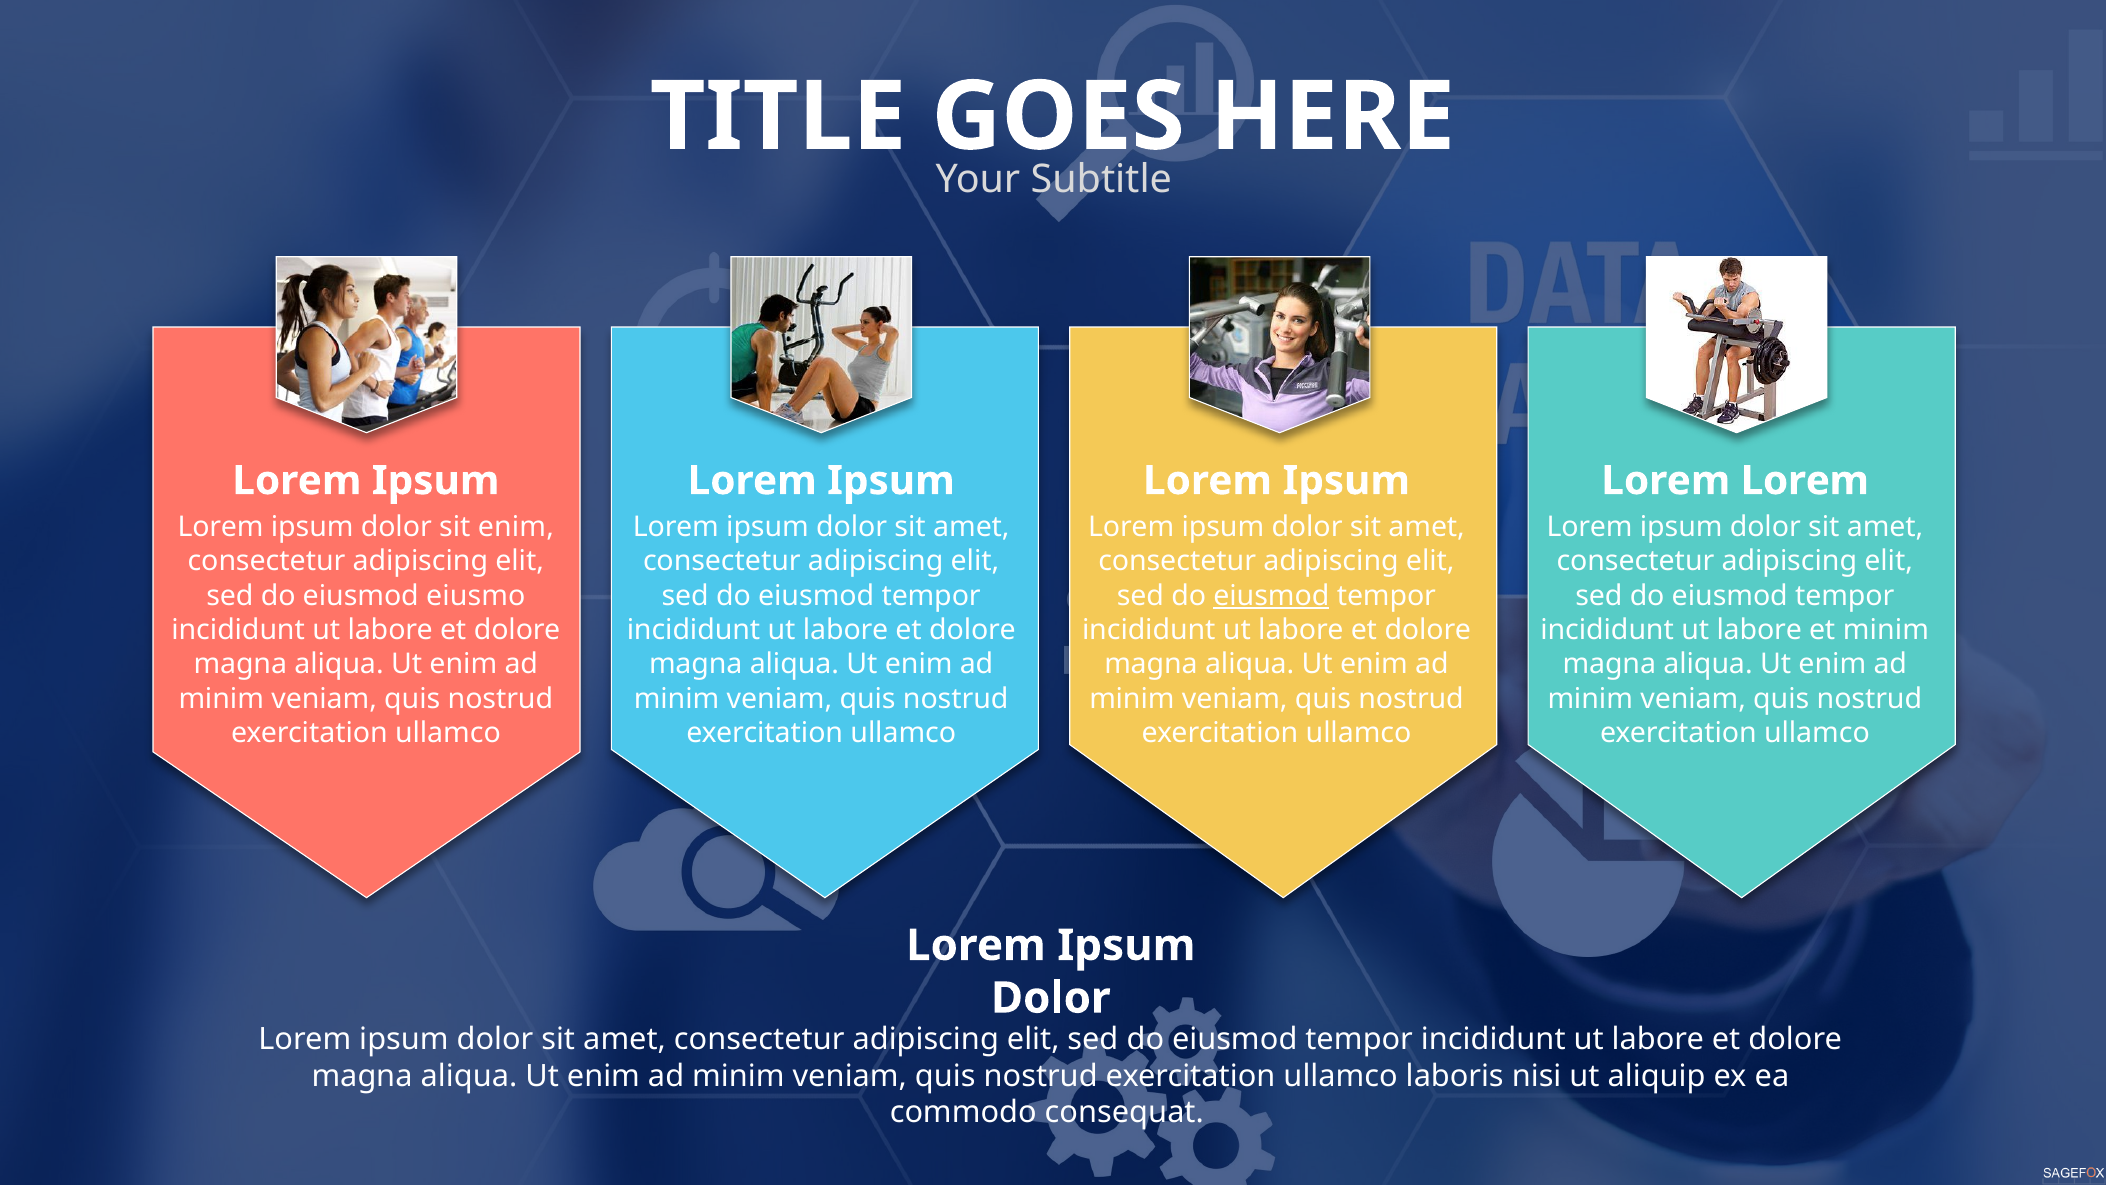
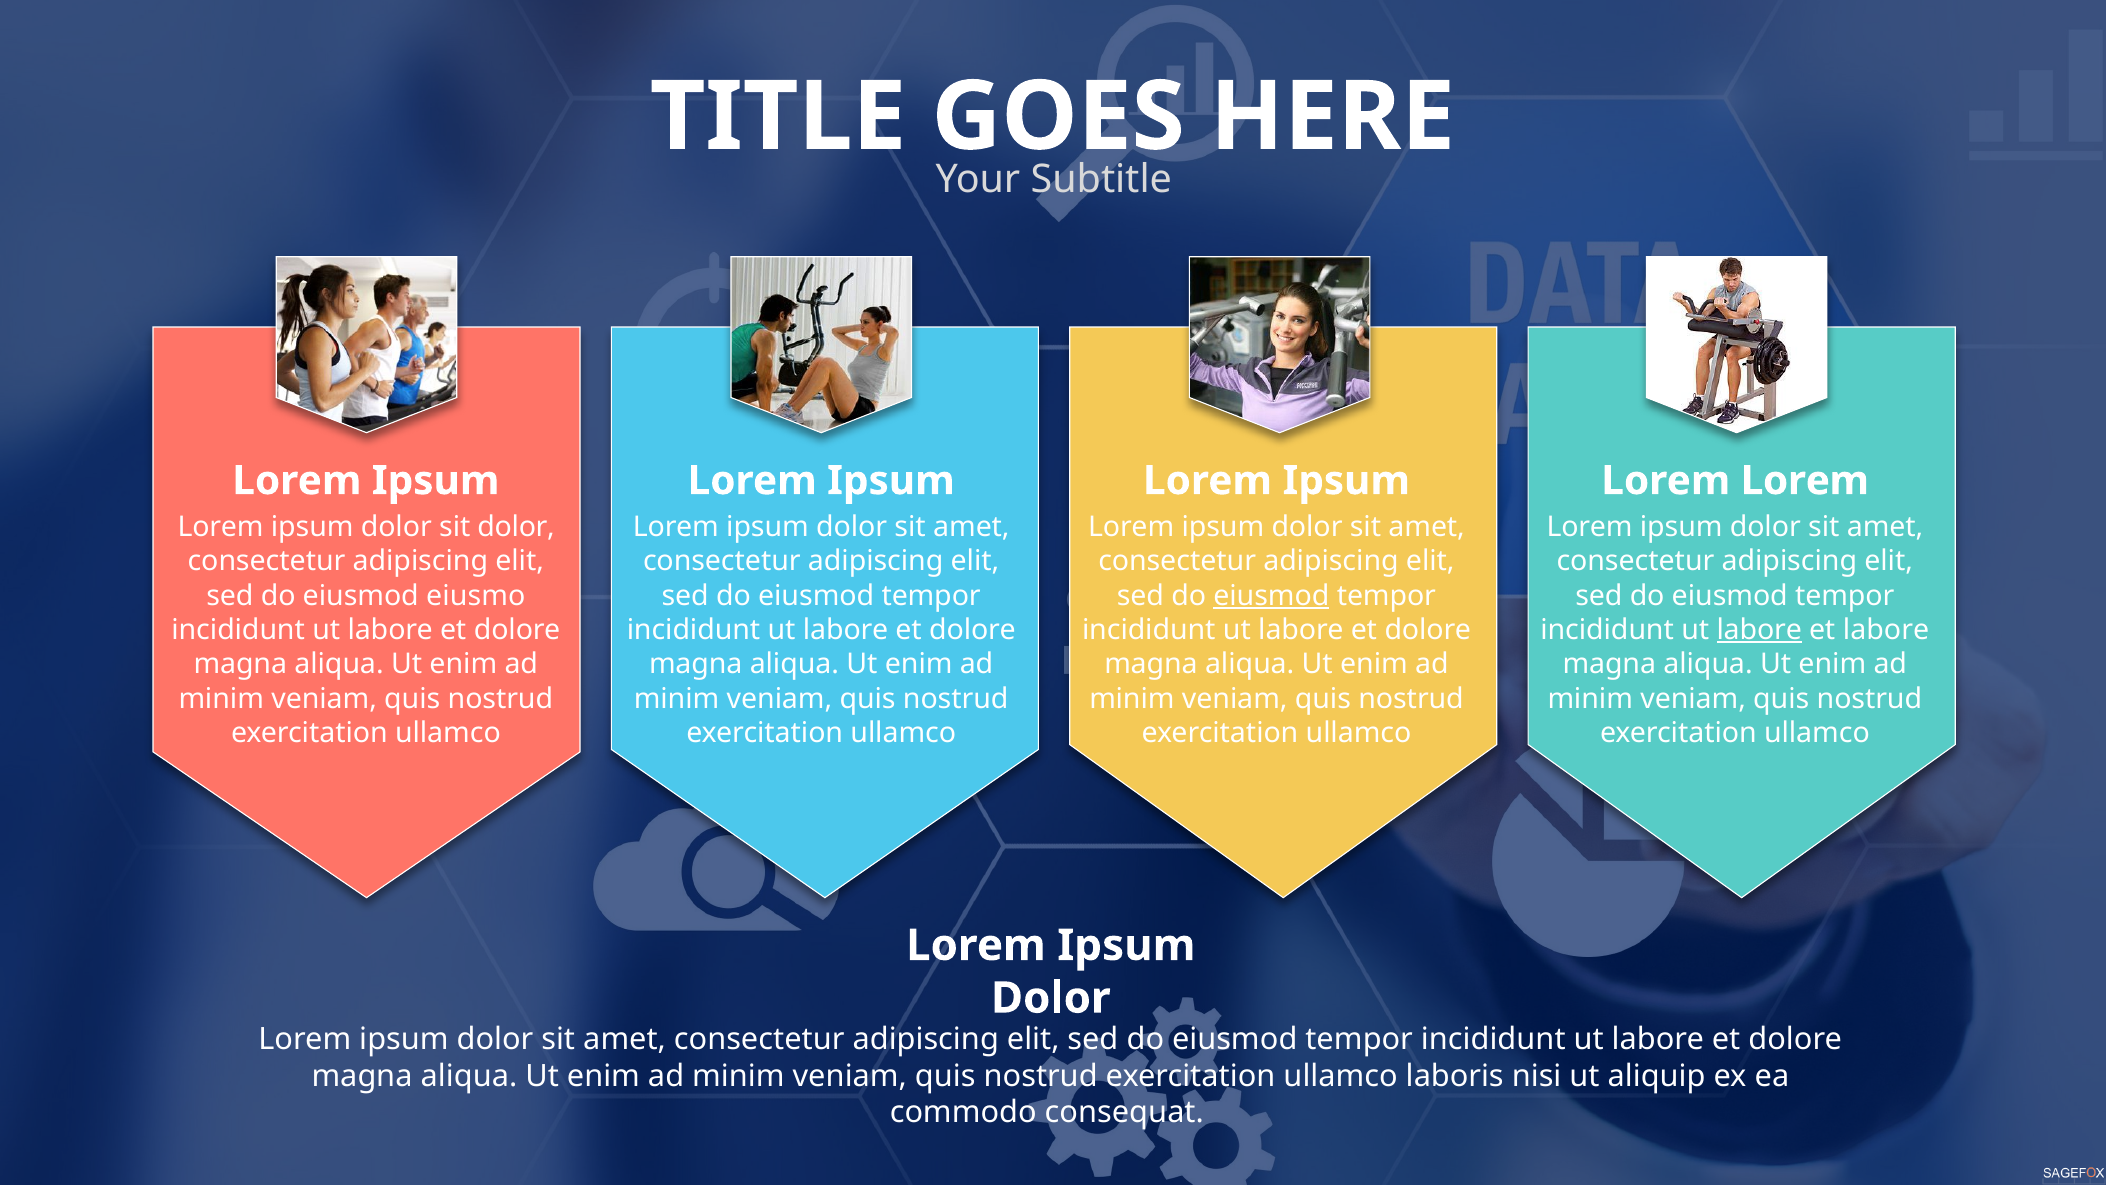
sit enim: enim -> dolor (516, 527)
labore underline: none -> present (1759, 630)
et minim: minim -> labore (1886, 630)
